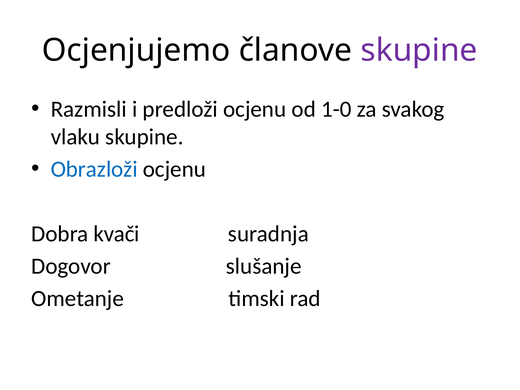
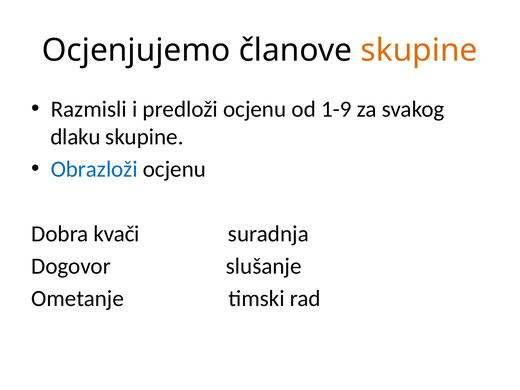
skupine colour: purple -> orange (419, 50)
1-0: 1-0 -> 1-9 (336, 109)
vlaku: vlaku -> dlaku (75, 137)
